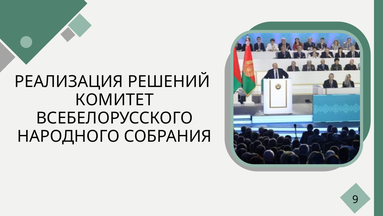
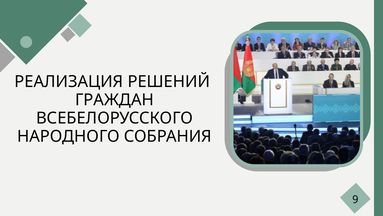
КОМИТЕТ: КОМИТЕТ -> ГРАЖДАН (114, 100)
